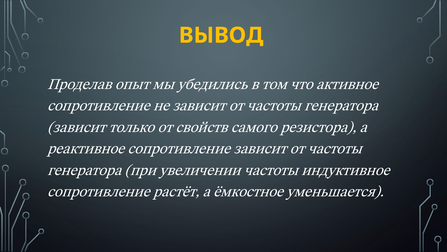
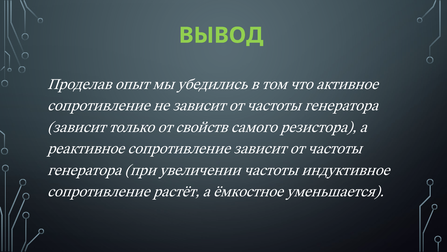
ВЫВОД colour: yellow -> light green (221, 35)
